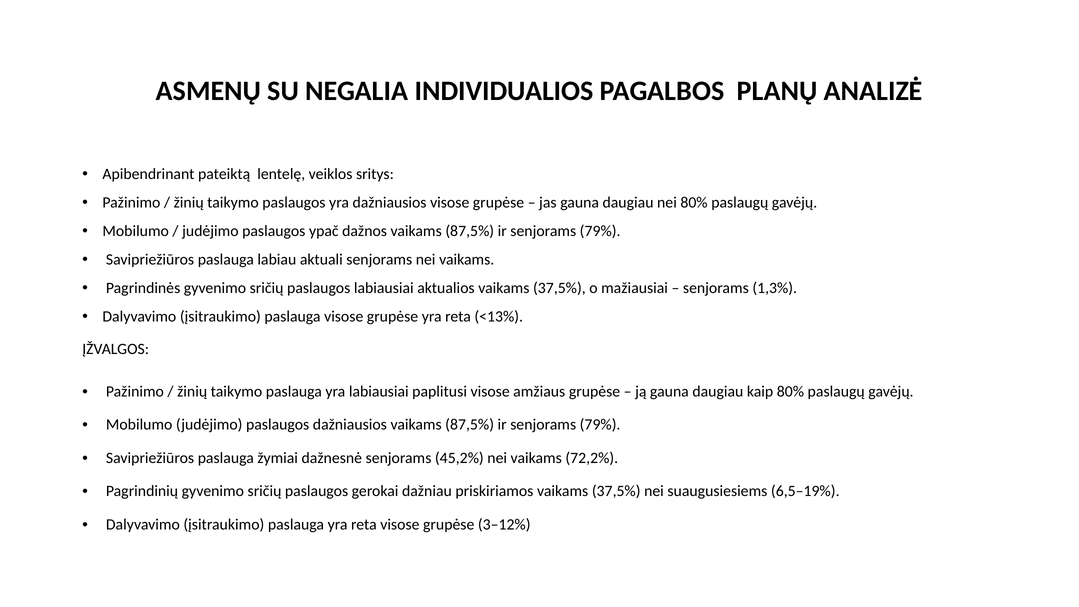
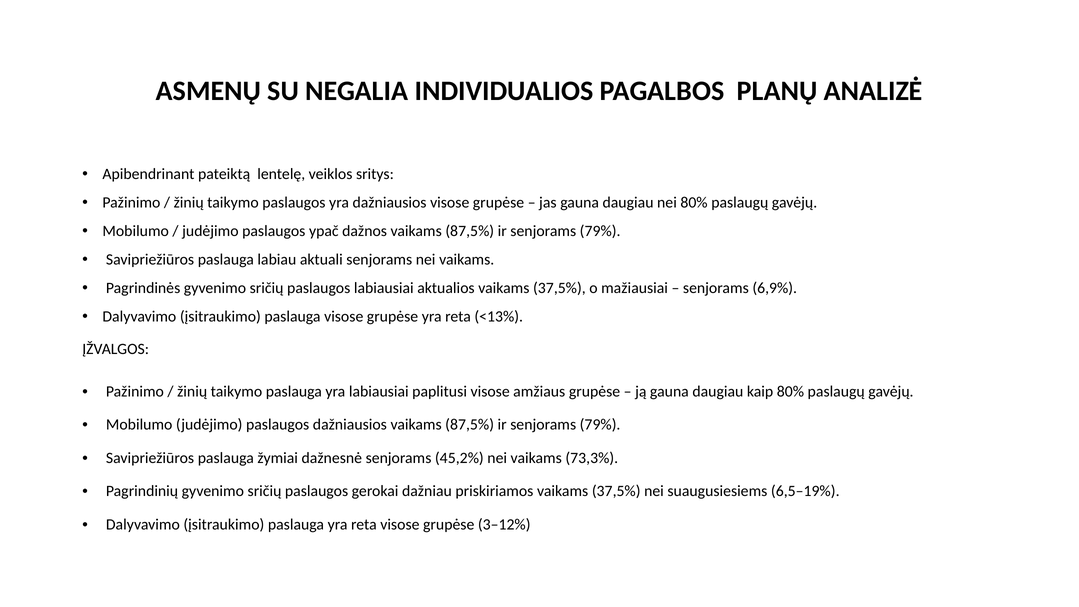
1,3%: 1,3% -> 6,9% (775, 288)
72,2%: 72,2% -> 73,3% (592, 458)
